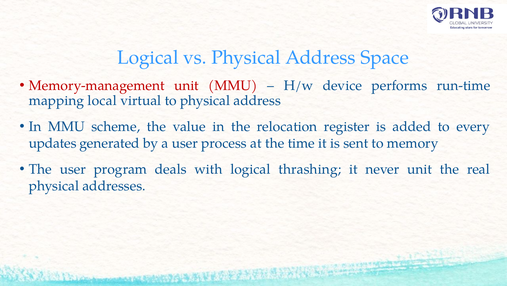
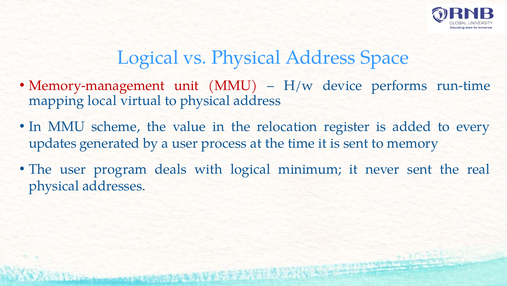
thrashing: thrashing -> minimum (310, 169)
never unit: unit -> sent (420, 169)
